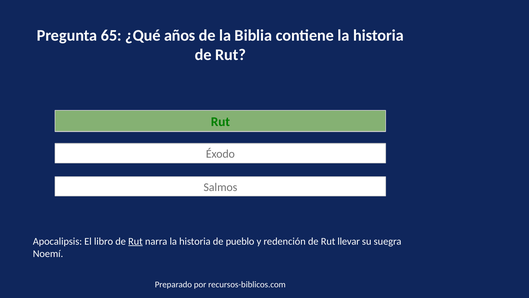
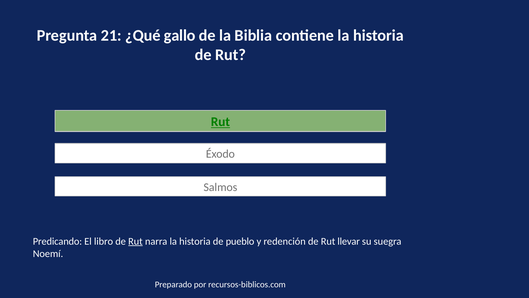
65: 65 -> 21 (111, 35)
años: años -> gallo (180, 35)
Rut underline: none -> present (220, 122)
Apocalipsis: Apocalipsis -> Predicando (57, 241)
